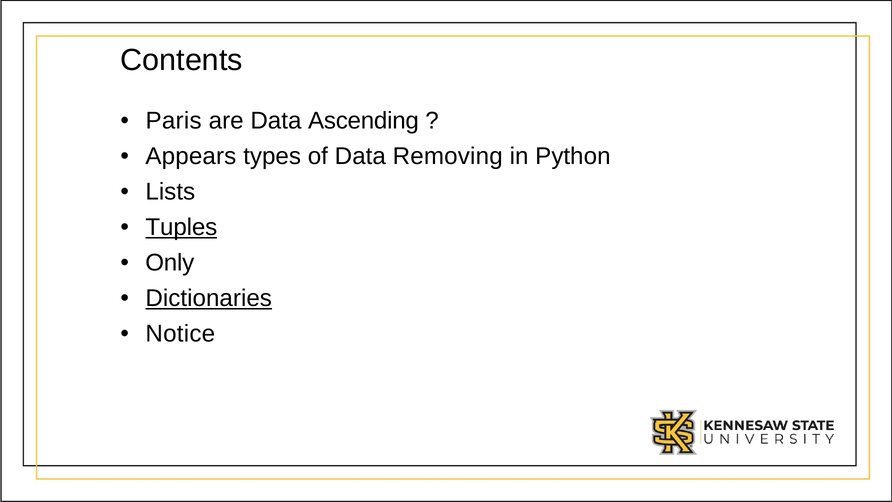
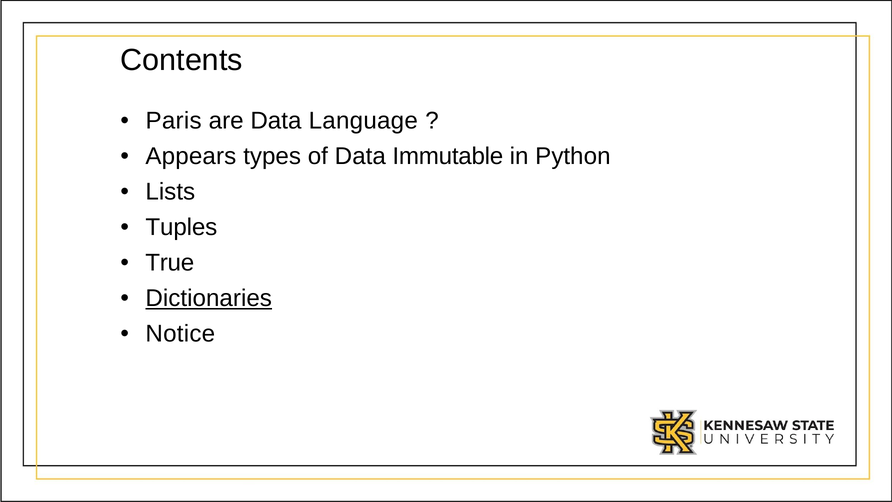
Ascending: Ascending -> Language (363, 121)
Removing: Removing -> Immutable (448, 156)
Tuples underline: present -> none (181, 227)
Only: Only -> True (170, 263)
